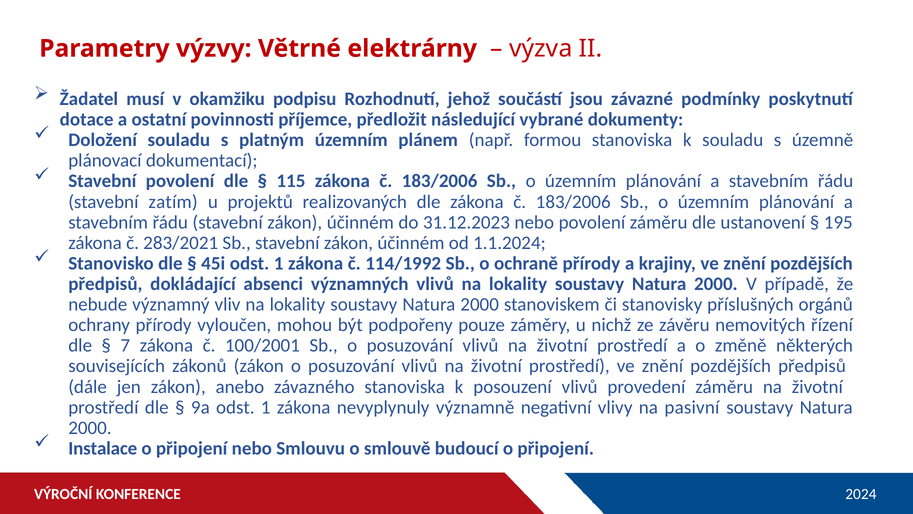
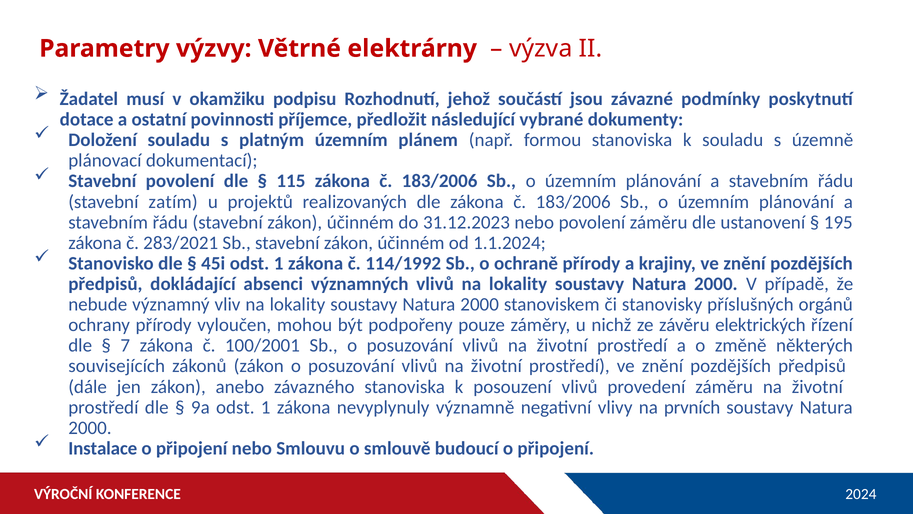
nemovitých: nemovitých -> elektrických (760, 325)
pasivní: pasivní -> prvních (692, 407)
